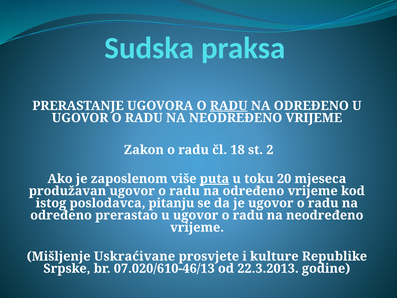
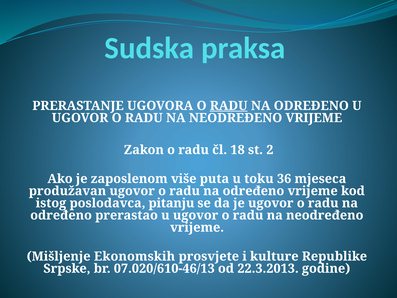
puta underline: present -> none (214, 179)
20: 20 -> 36 (284, 179)
Uskraćivane: Uskraćivane -> Ekonomskih (134, 256)
